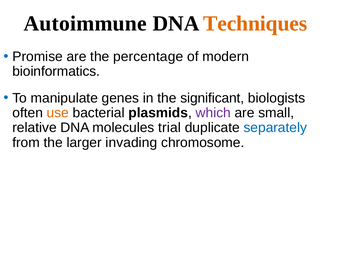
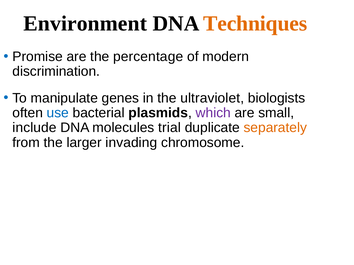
Autoimmune: Autoimmune -> Environment (85, 24)
bioinformatics: bioinformatics -> discrimination (56, 72)
significant: significant -> ultraviolet (212, 98)
use colour: orange -> blue (58, 113)
relative: relative -> include (34, 128)
separately colour: blue -> orange (275, 128)
